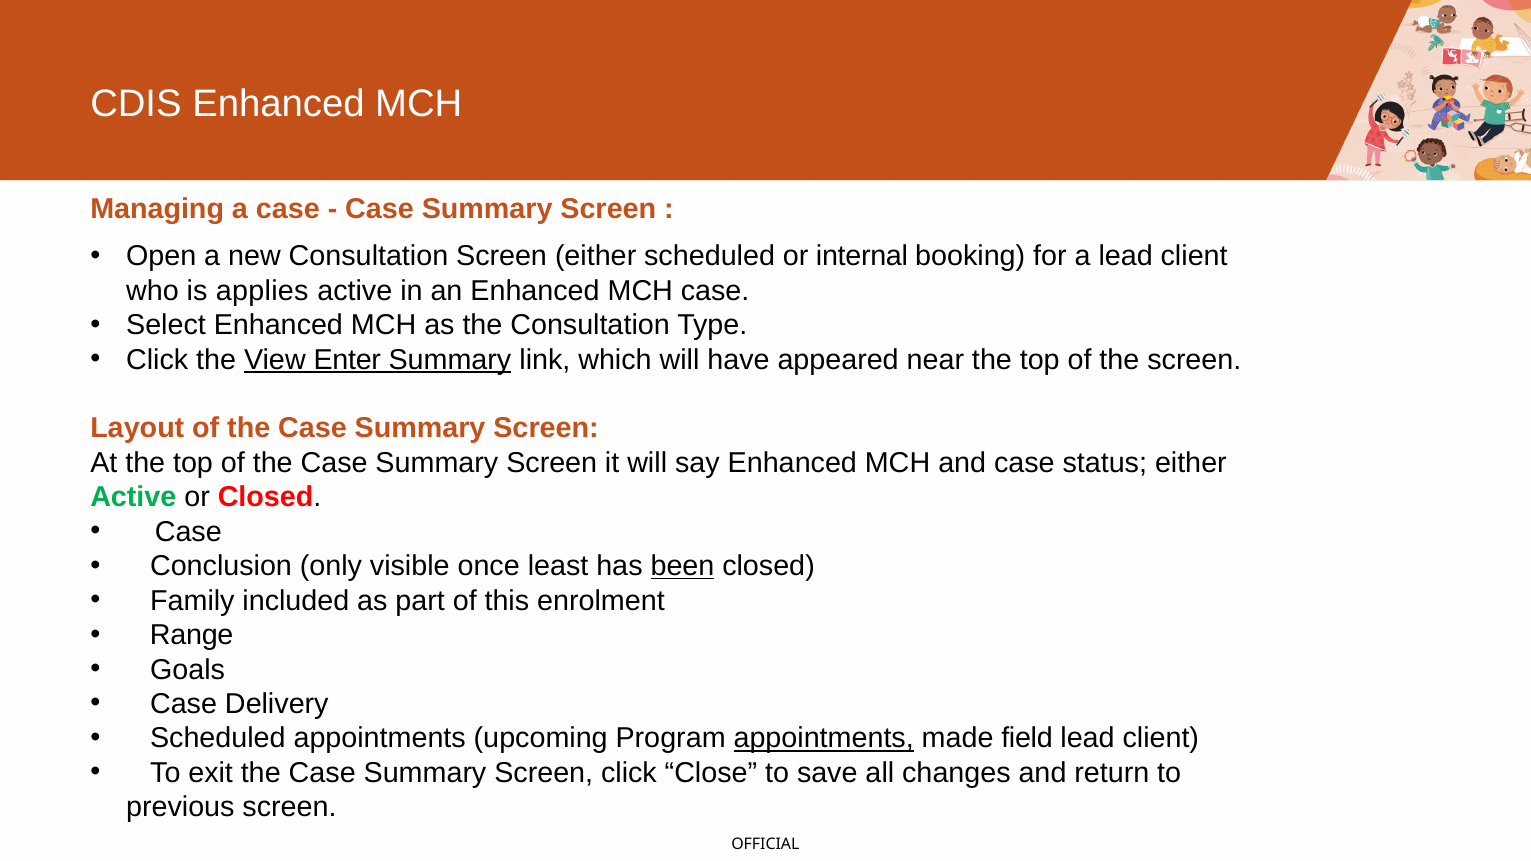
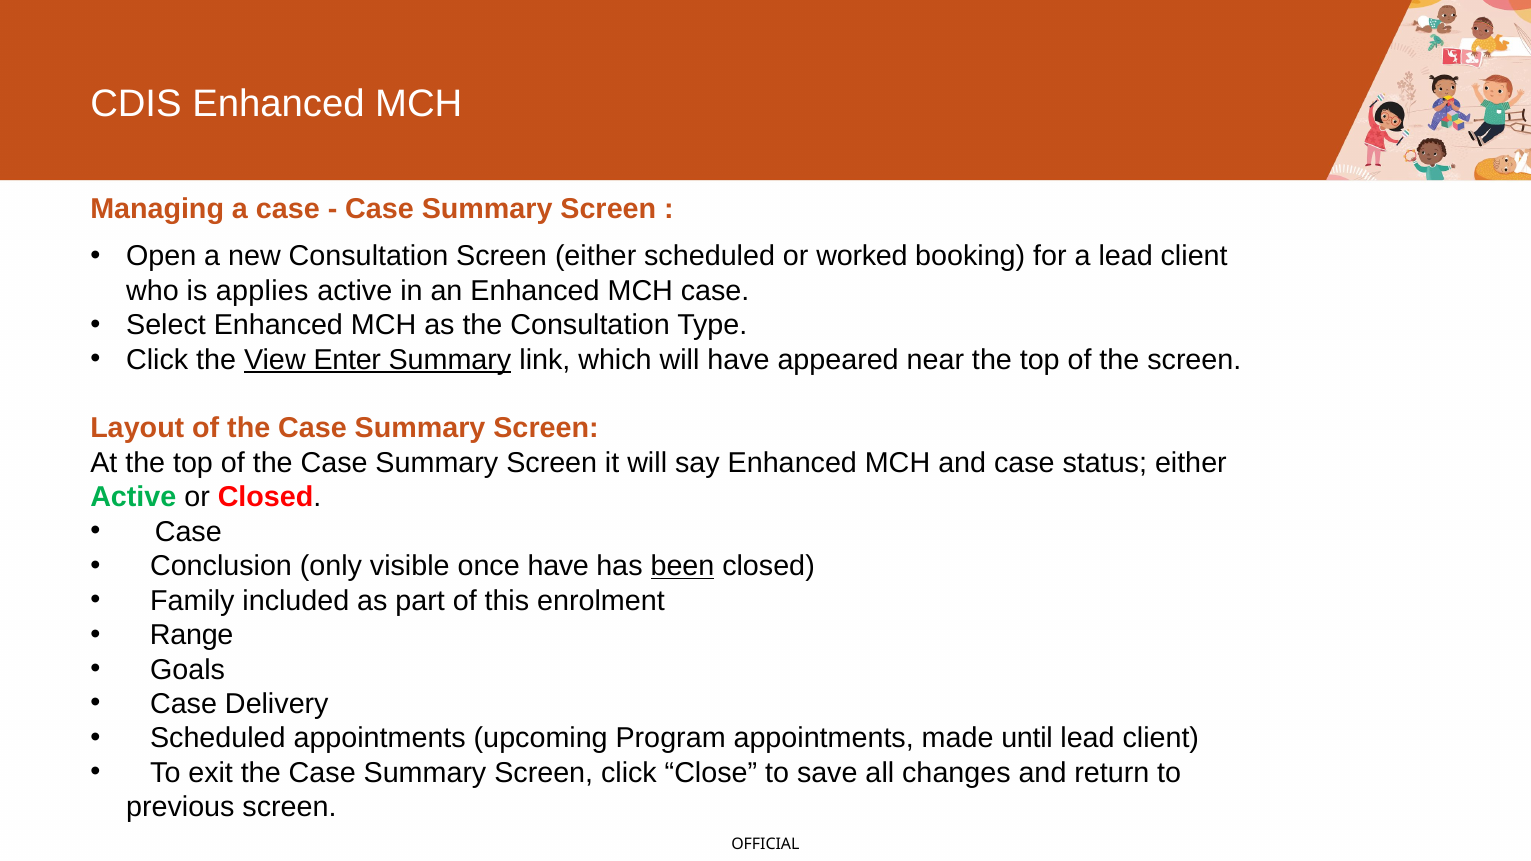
internal: internal -> worked (862, 256)
once least: least -> have (558, 566)
appointments underline: present -> none (824, 739)
field: field -> until (1027, 739)
